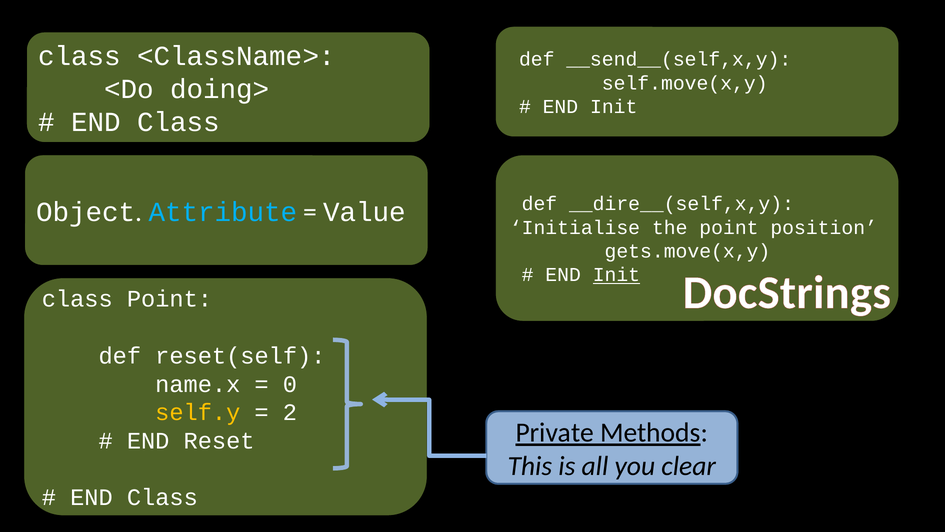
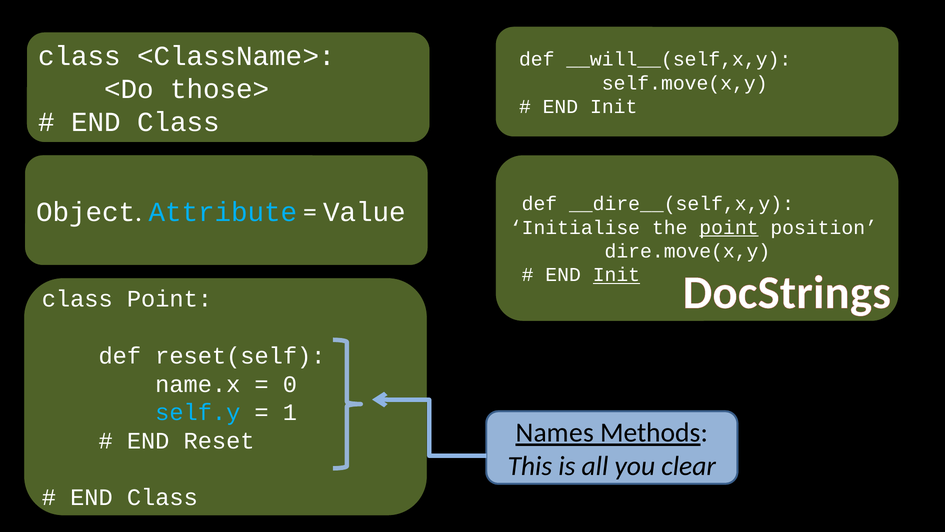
__send__(self,x,y: __send__(self,x,y -> __will__(self,x,y (679, 59)
doing>: doing> -> those> (220, 89)
point underline: none -> present (729, 227)
gets.move(x,y: gets.move(x,y -> dire.move(x,y (687, 251)
self.y colour: yellow -> light blue (198, 412)
2: 2 -> 1 (290, 412)
Private: Private -> Names (555, 433)
